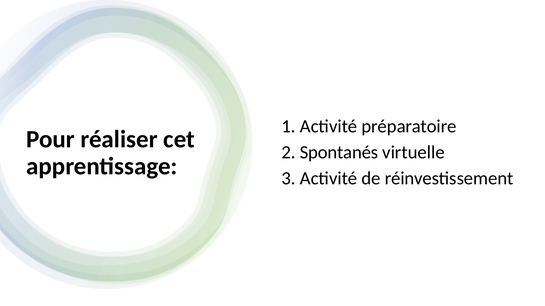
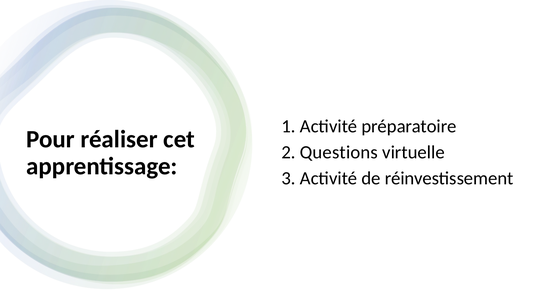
Spontanés: Spontanés -> Questions (339, 153)
